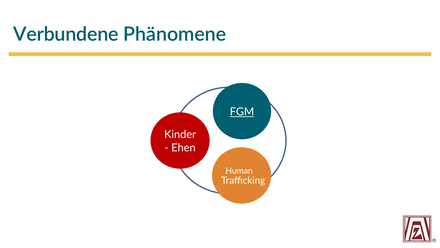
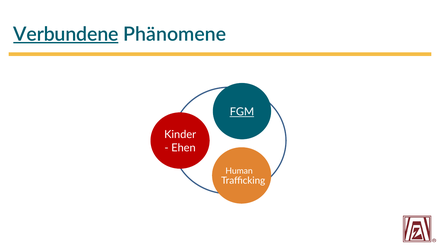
Verbundene underline: none -> present (66, 34)
